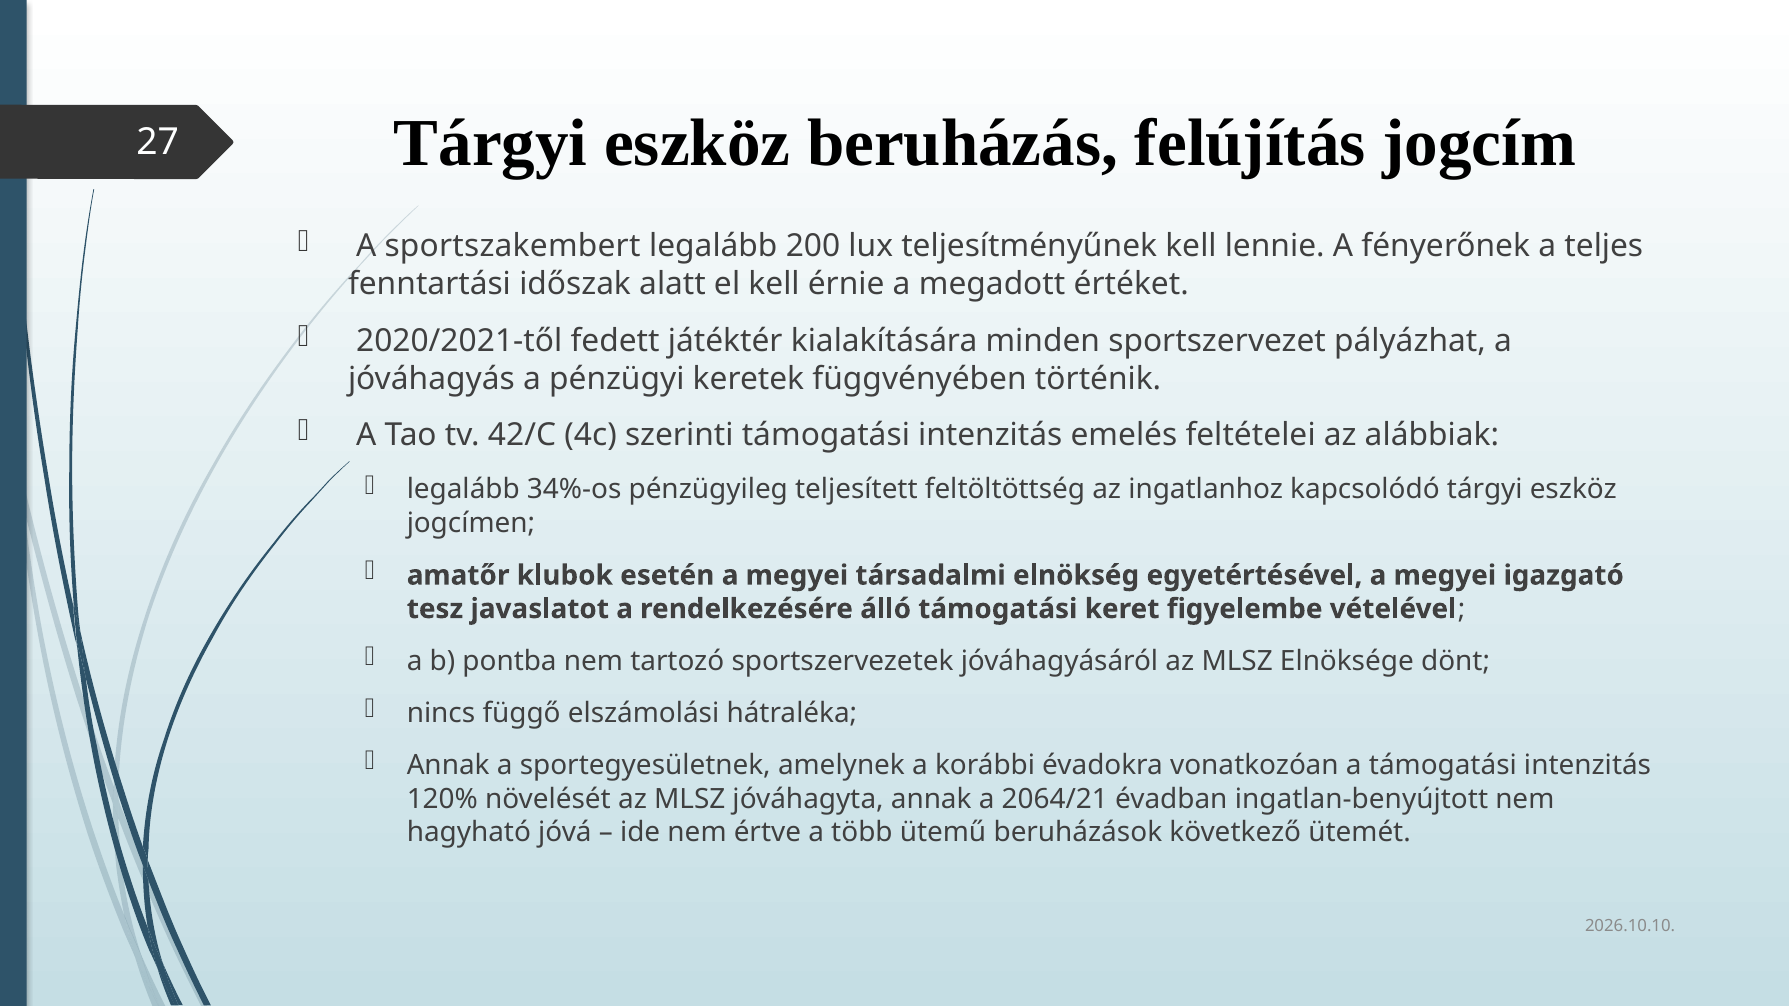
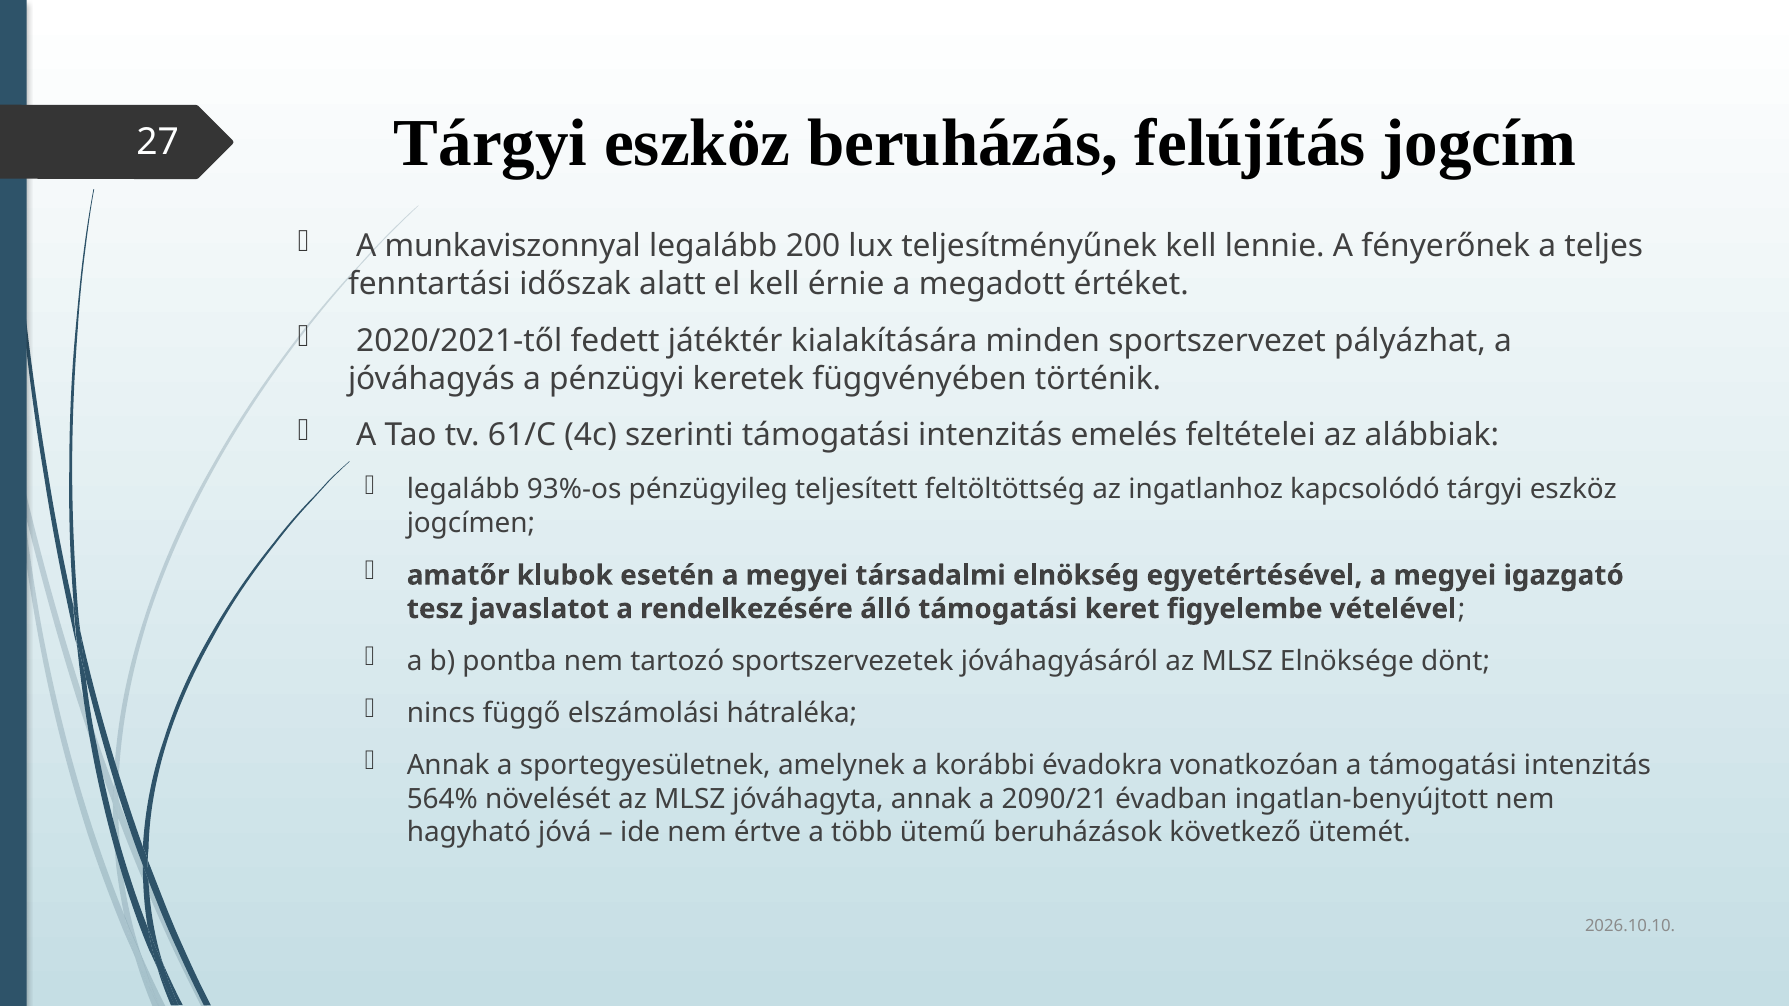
sportszakembert: sportszakembert -> munkaviszonnyal (513, 246)
42/C: 42/C -> 61/C (522, 436)
34%-os: 34%-os -> 93%-os (574, 490)
120%: 120% -> 564% (442, 799)
2064/21: 2064/21 -> 2090/21 (1055, 799)
